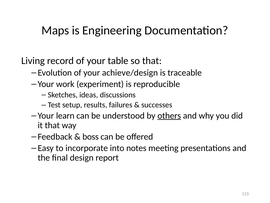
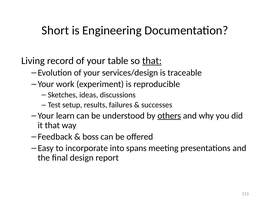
Maps: Maps -> Short (55, 30)
that underline: none -> present (152, 61)
achieve/design: achieve/design -> services/design (130, 73)
notes: notes -> spans (136, 148)
